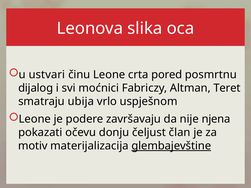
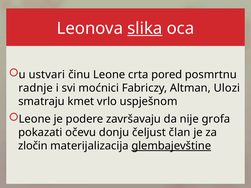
slika underline: none -> present (145, 28)
dijalog: dijalog -> radnje (36, 88)
Teret: Teret -> Ulozi (227, 88)
ubija: ubija -> kmet (81, 102)
njena: njena -> grofa (216, 119)
motiv: motiv -> zločin (33, 146)
